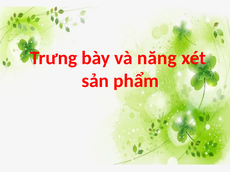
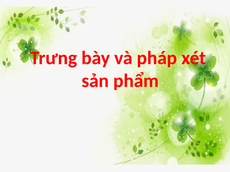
năng: năng -> pháp (157, 58)
